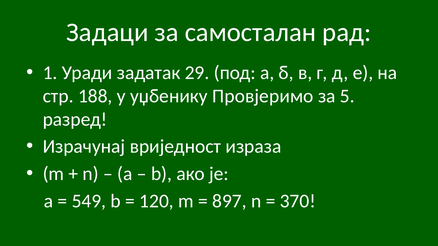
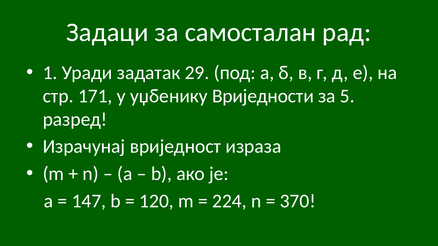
188: 188 -> 171 (95, 96)
Провјеримо: Провјеримо -> Вриједности (263, 96)
549: 549 -> 147 (89, 201)
897: 897 -> 224 (229, 201)
